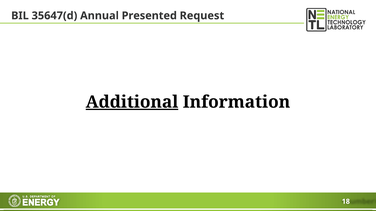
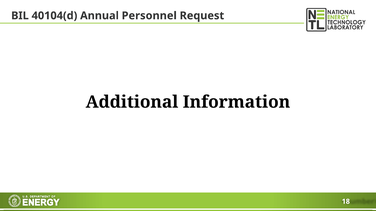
35647(d: 35647(d -> 40104(d (54, 16)
Presented: Presented -> Personnel (149, 16)
Additional underline: present -> none (132, 102)
